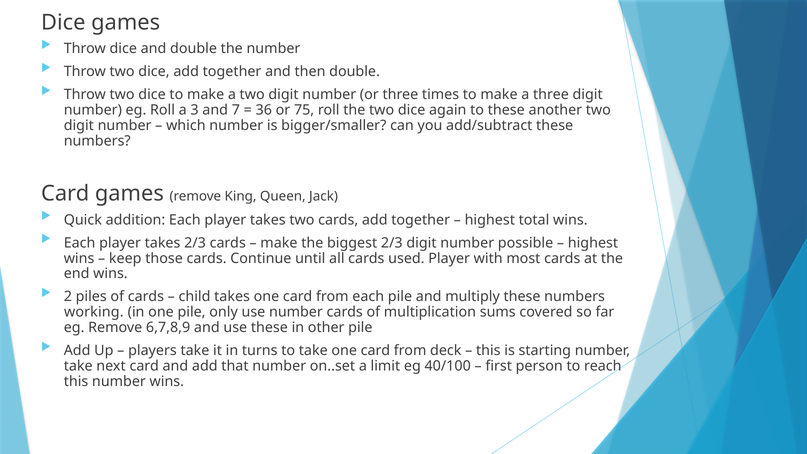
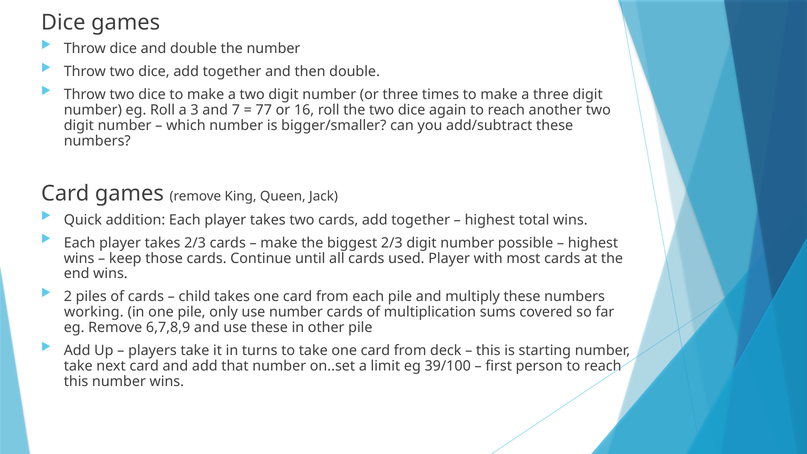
36: 36 -> 77 (264, 110)
75: 75 -> 16 (304, 110)
again to these: these -> reach (506, 110)
40/100: 40/100 -> 39/100 (448, 366)
